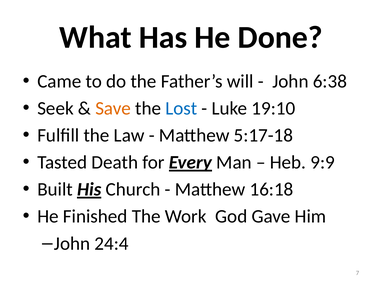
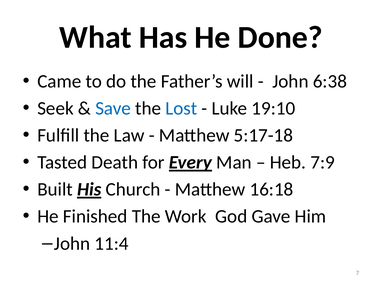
Save colour: orange -> blue (113, 109)
9:9: 9:9 -> 7:9 (323, 163)
24:4: 24:4 -> 11:4 (111, 244)
